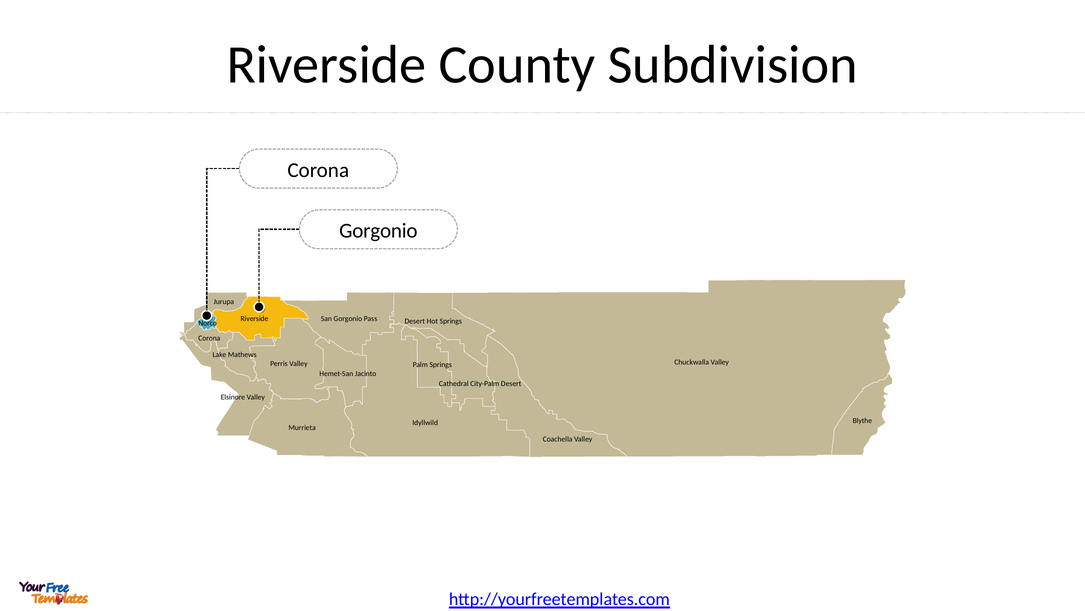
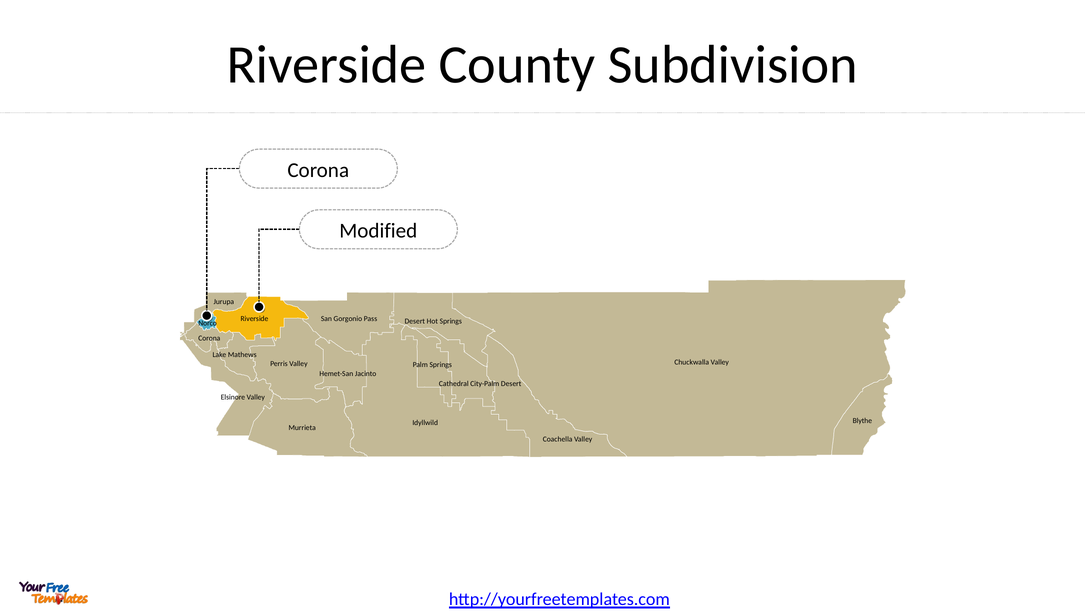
Gorgonio: Gorgonio -> Modified (378, 230)
